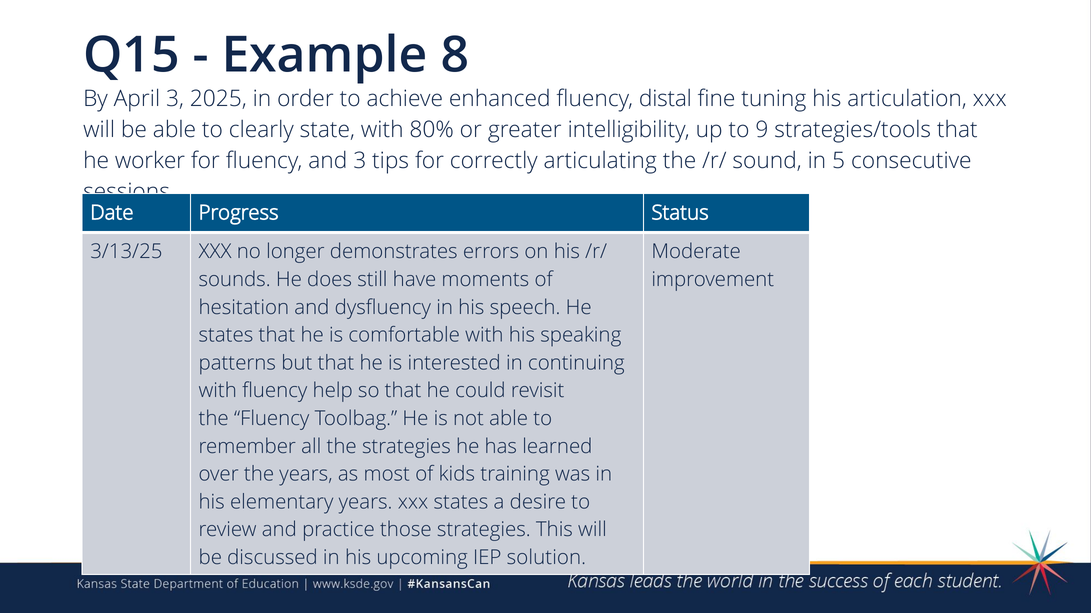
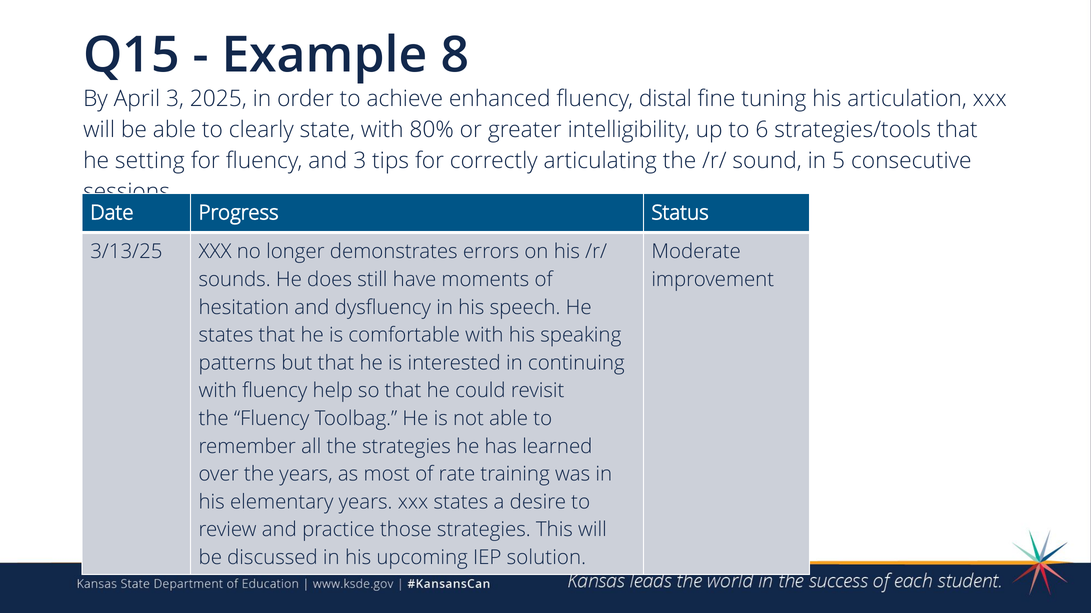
9: 9 -> 6 (762, 130)
worker: worker -> setting (150, 161)
kids: kids -> rate (457, 475)
